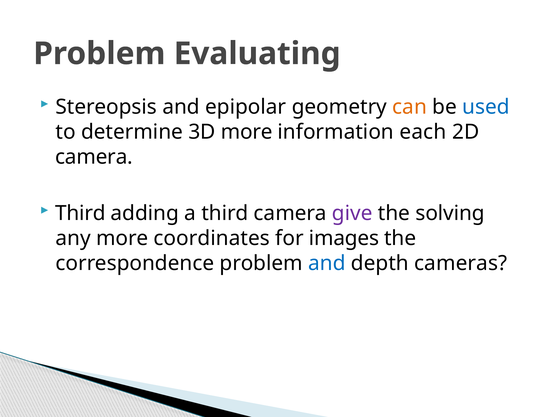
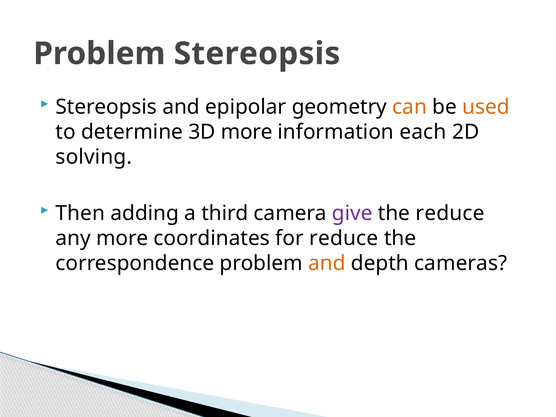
Problem Evaluating: Evaluating -> Stereopsis (257, 54)
used colour: blue -> orange (486, 107)
camera: camera -> solving (94, 157)
Third: Third -> Then (80, 213)
the solving: solving -> reduce (450, 213)
for images: images -> reduce (344, 238)
and colour: blue -> orange (327, 263)
